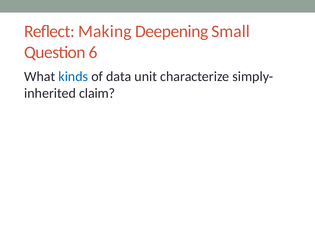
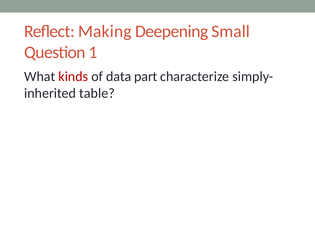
6: 6 -> 1 (93, 52)
kinds colour: blue -> red (73, 77)
unit: unit -> part (146, 77)
claim: claim -> table (97, 93)
